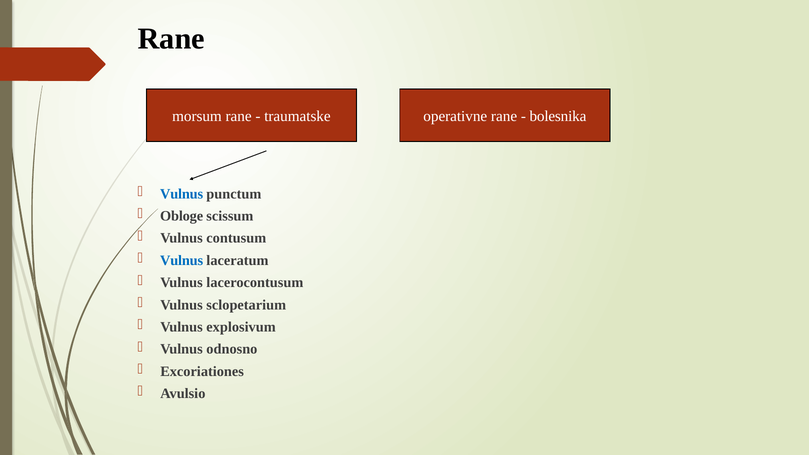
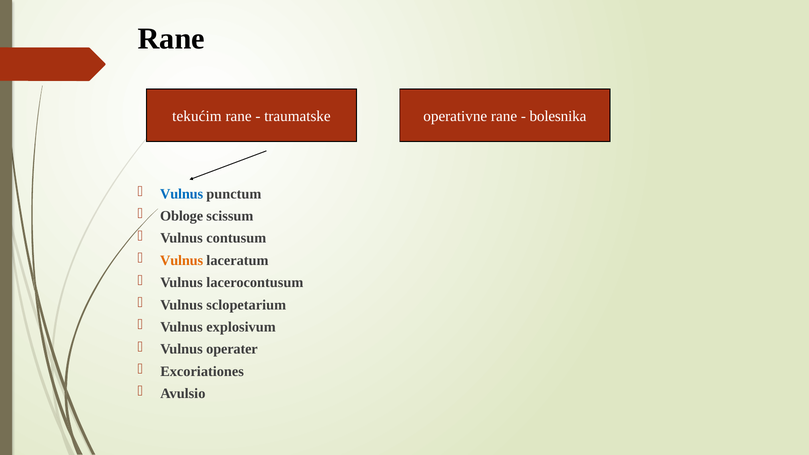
morsum: morsum -> tekućim (197, 116)
Vulnus colour: blue -> orange (182, 260)
odnosno: odnosno -> operater (232, 349)
